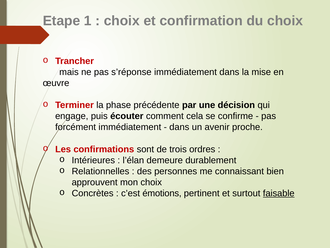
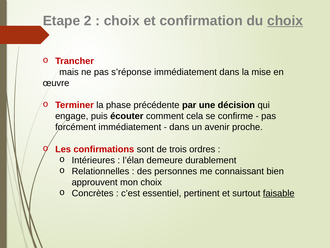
1: 1 -> 2 (88, 21)
choix underline: none -> present (285, 21)
émotions: émotions -> essentiel (162, 193)
